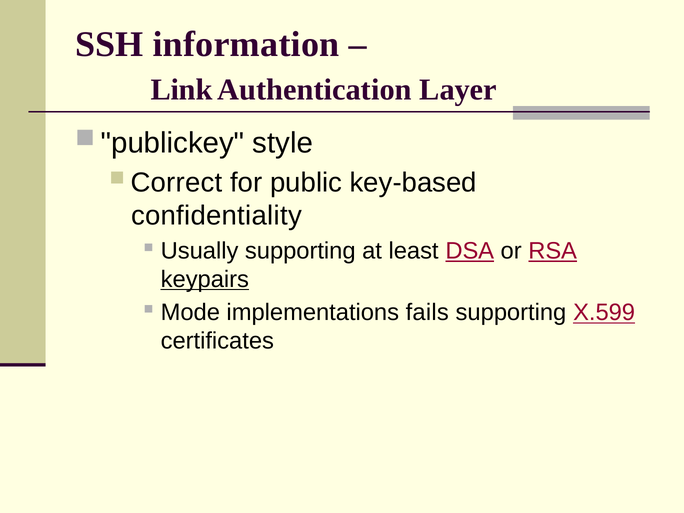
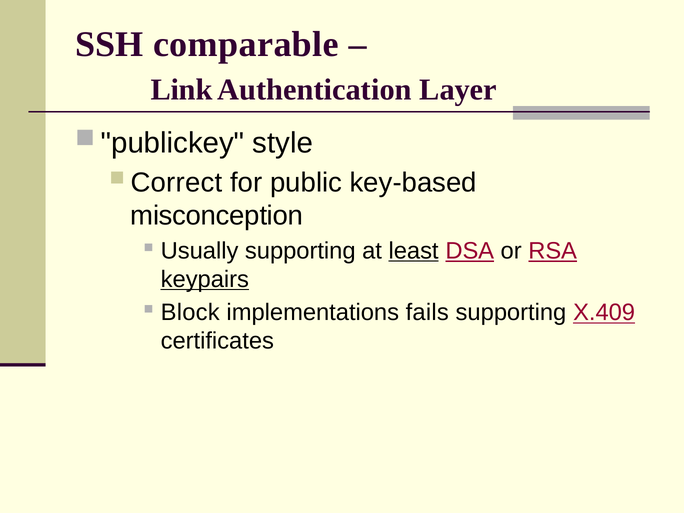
information: information -> comparable (246, 44)
confidentiality: confidentiality -> misconception (217, 216)
least underline: none -> present (414, 251)
Mode: Mode -> Block (190, 313)
X.599: X.599 -> X.409 (604, 313)
